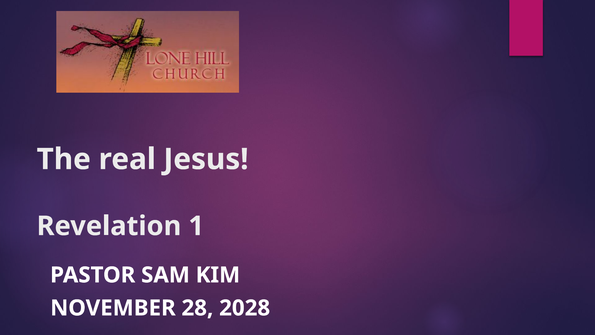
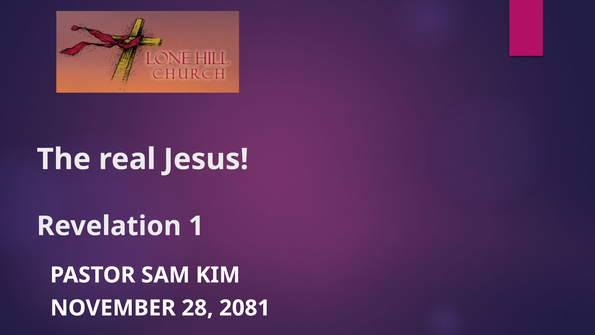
2028: 2028 -> 2081 (245, 308)
